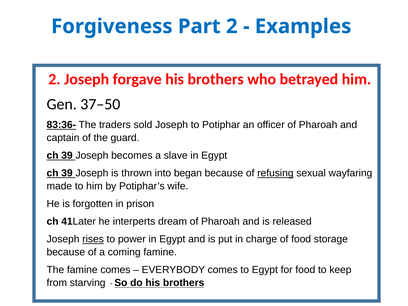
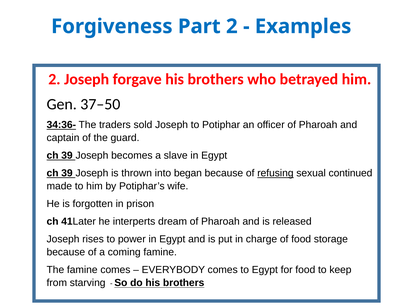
83:36-: 83:36- -> 34:36- (61, 125)
wayfaring: wayfaring -> continued (351, 173)
rises underline: present -> none (93, 239)
